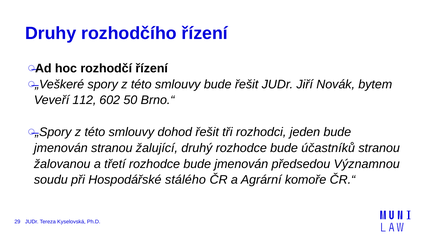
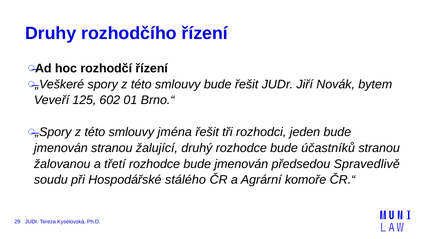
112: 112 -> 125 (84, 100)
50: 50 -> 01 (130, 100)
dohod: dohod -> jména (175, 132)
Významnou: Významnou -> Spravedlivě (367, 164)
